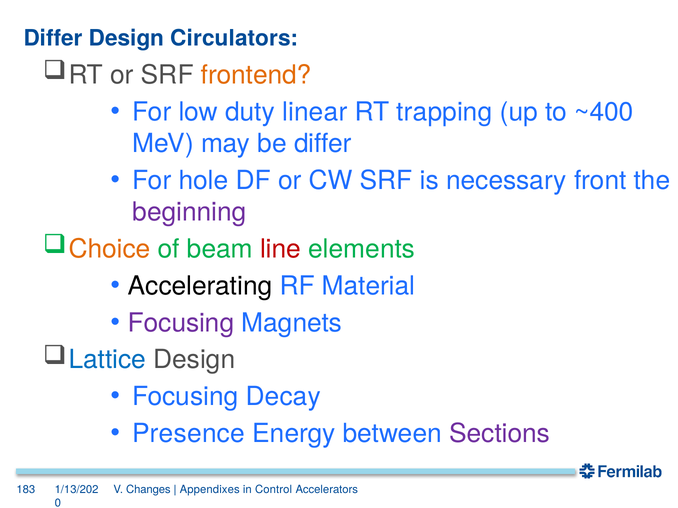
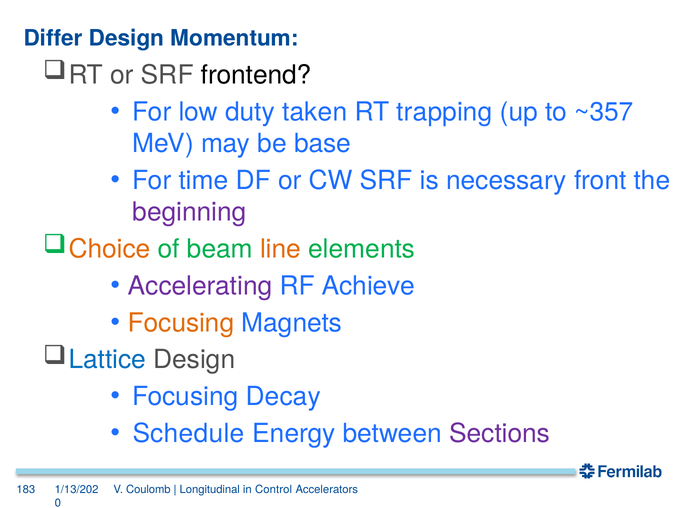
Circulators: Circulators -> Momentum (235, 38)
frontend colour: orange -> black (256, 75)
linear: linear -> taken (315, 112)
~400: ~400 -> ~357 (604, 112)
be differ: differ -> base (323, 144)
hole: hole -> time (203, 181)
line colour: red -> orange (281, 249)
Accelerating colour: black -> purple (200, 286)
Material: Material -> Achieve (369, 286)
Focusing colour: purple -> orange (181, 323)
Presence: Presence -> Schedule (188, 434)
Changes: Changes -> Coulomb (148, 490)
Appendixes: Appendixes -> Longitudinal (210, 490)
